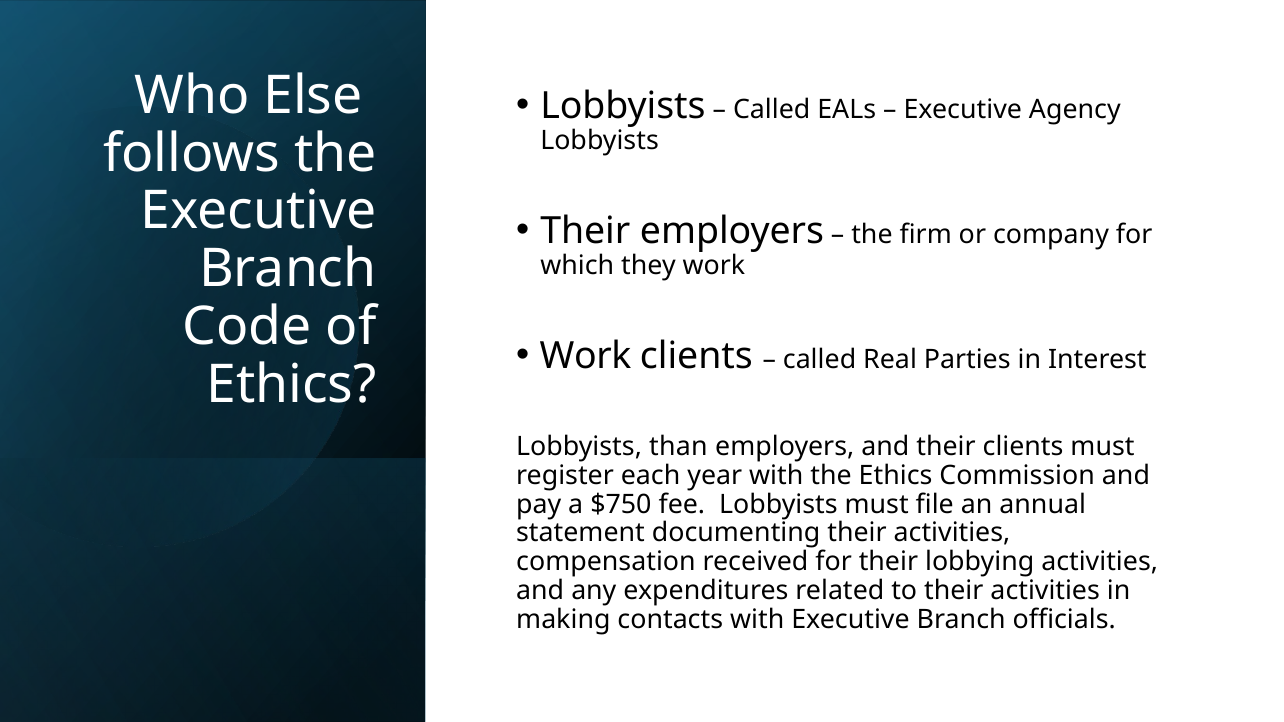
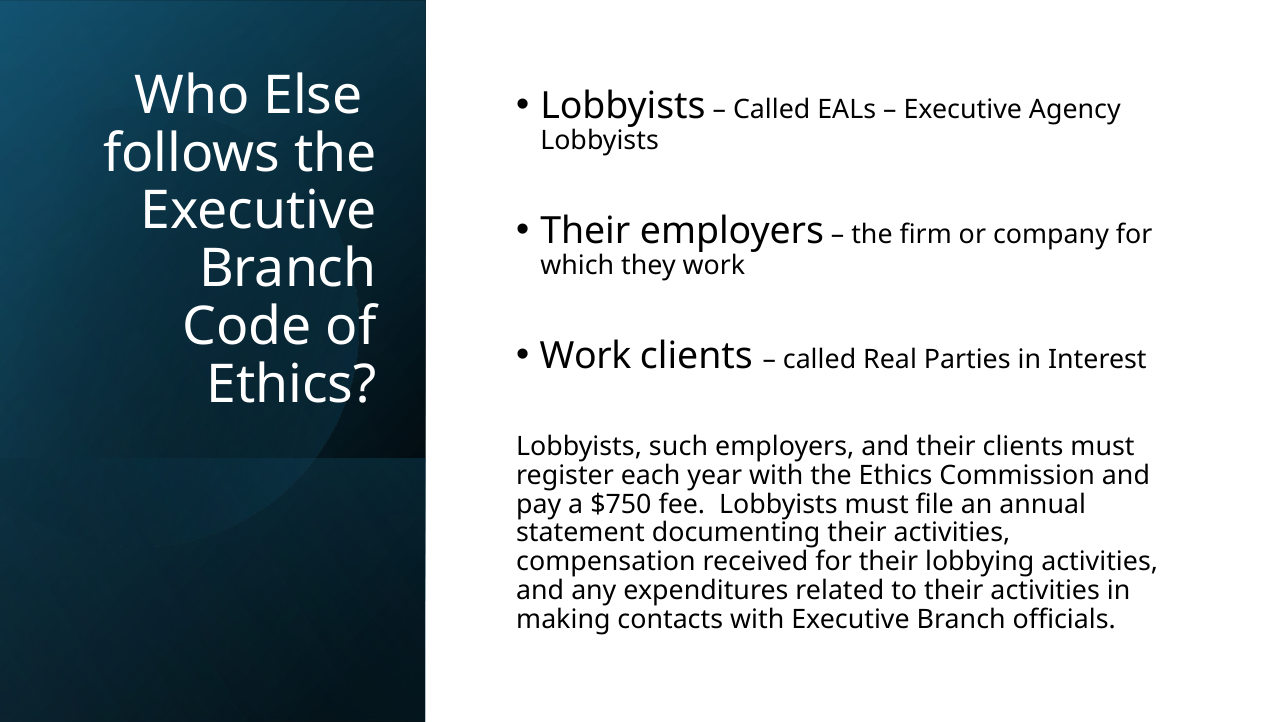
than: than -> such (679, 447)
